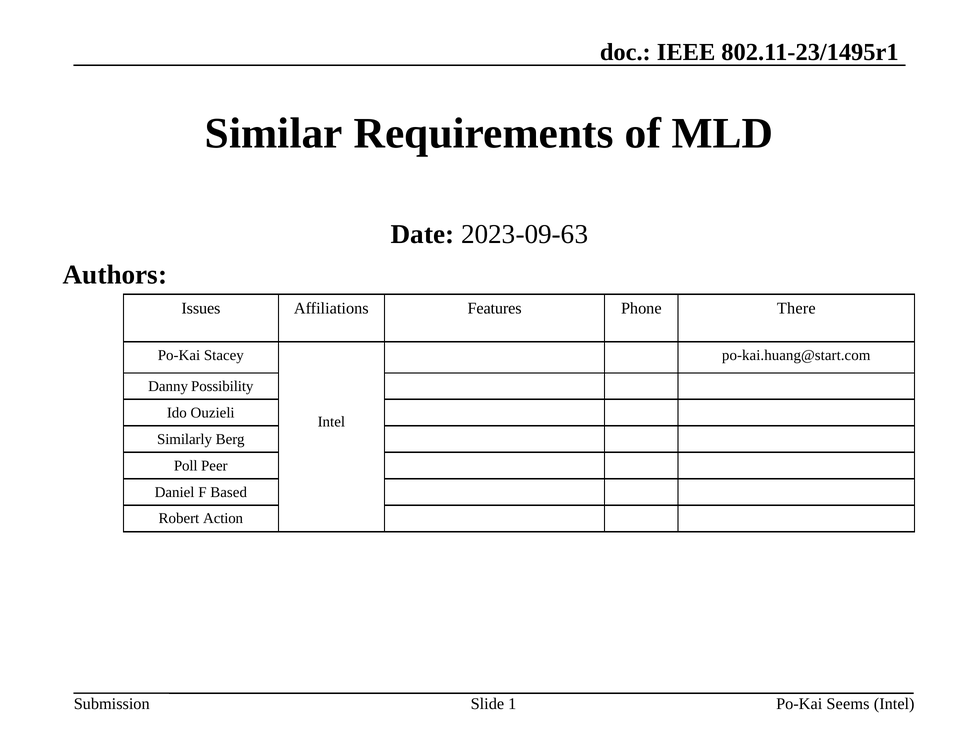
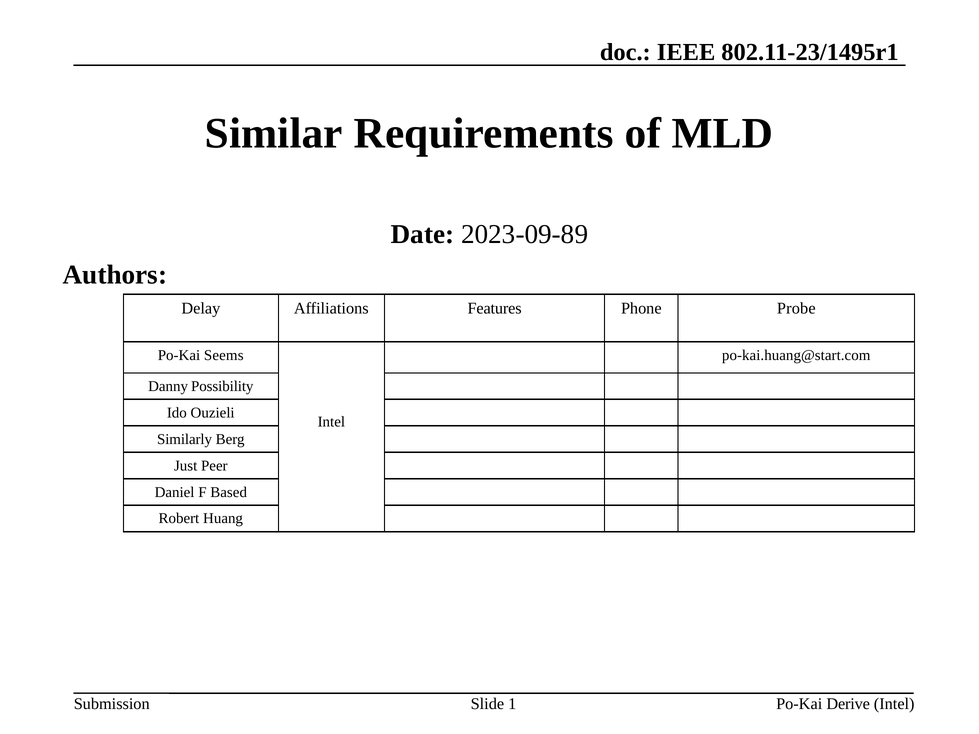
2023-09-63: 2023-09-63 -> 2023-09-89 (525, 234)
Issues: Issues -> Delay (201, 308)
There: There -> Probe (796, 308)
Stacey: Stacey -> Seems (224, 355)
Poll: Poll -> Just (186, 466)
Action: Action -> Huang (223, 519)
Seems: Seems -> Derive (848, 704)
